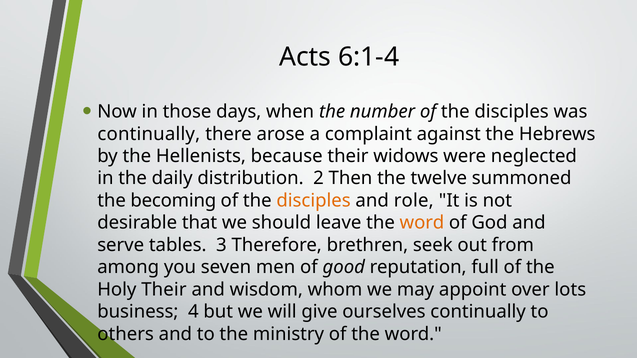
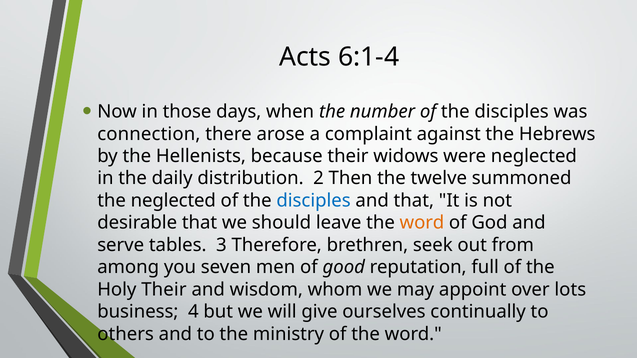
continually: continually -> connection (149, 134)
the becoming: becoming -> neglected (173, 201)
disciples colour: orange -> blue (314, 201)
and role: role -> that (414, 201)
